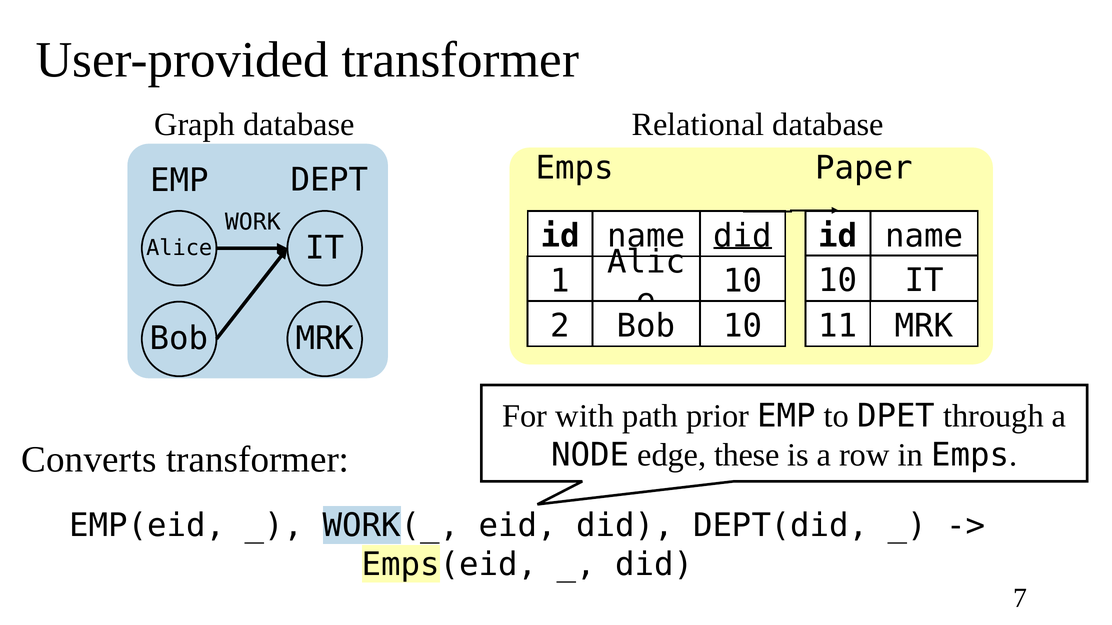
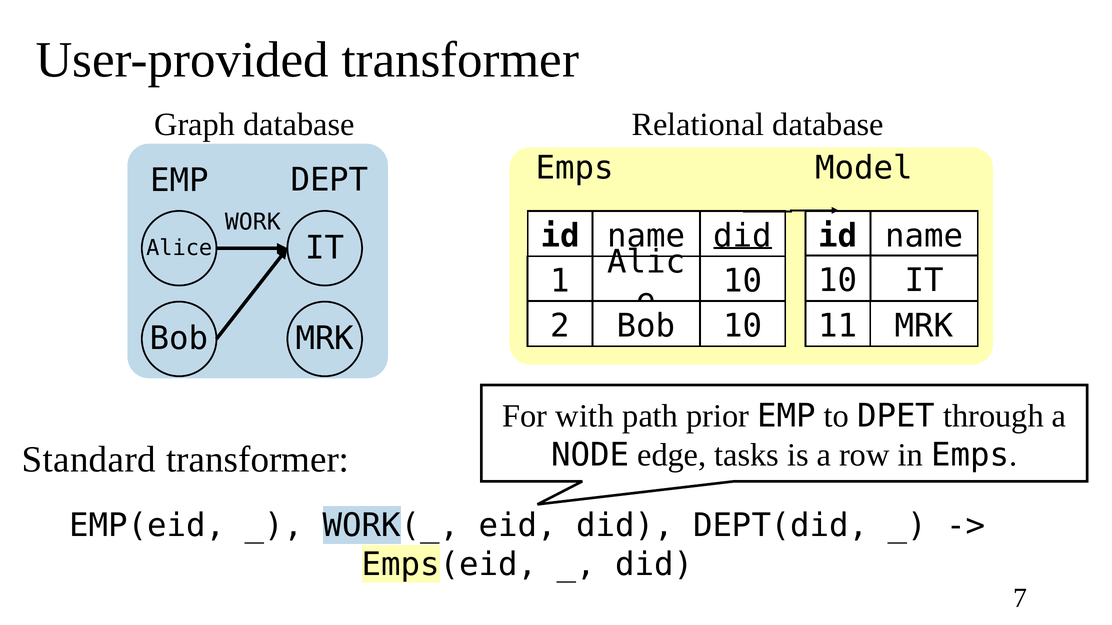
Paper: Paper -> Model (864, 168)
these: these -> tasks (747, 455)
Converts: Converts -> Standard (89, 460)
